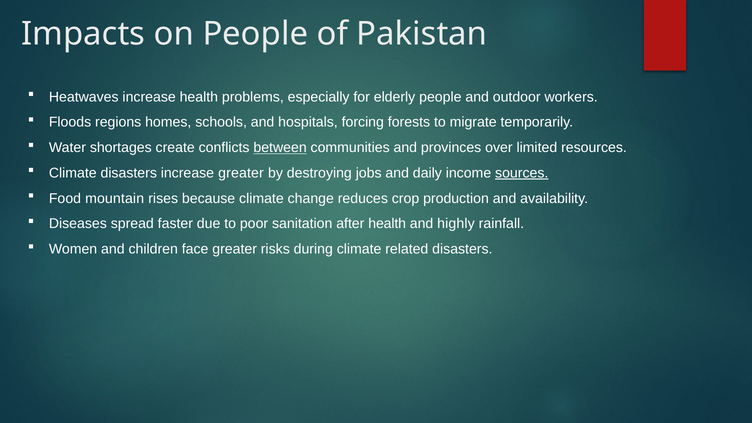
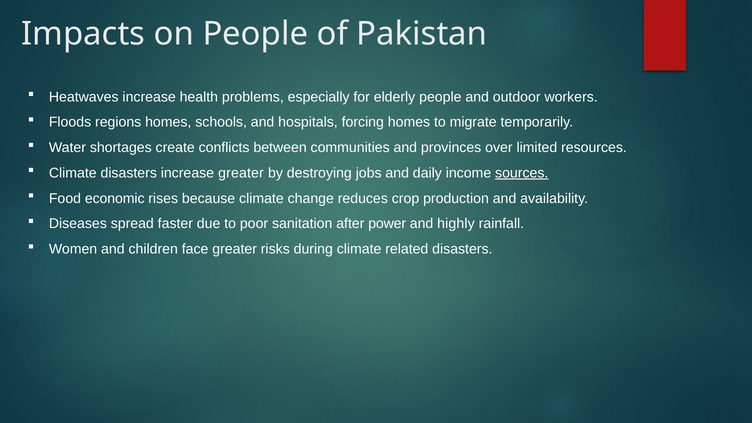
forcing forests: forests -> homes (409, 122)
between underline: present -> none (280, 148)
mountain: mountain -> economic (115, 198)
after health: health -> power (387, 224)
